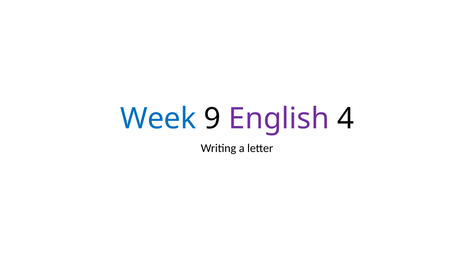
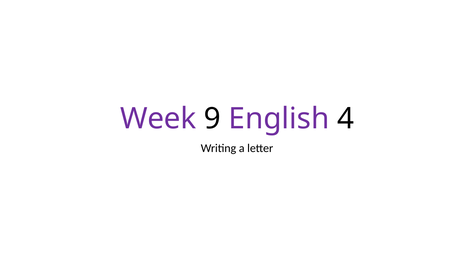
Week colour: blue -> purple (158, 118)
